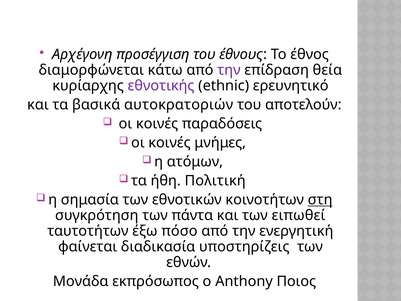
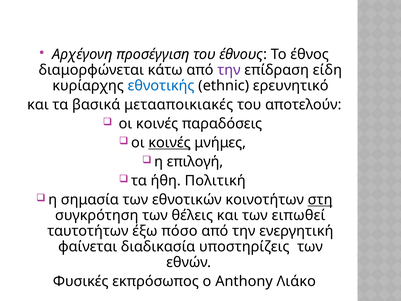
θεία: θεία -> είδη (327, 70)
εθνοτικής colour: purple -> blue (161, 86)
αυτοκρατοριών: αυτοκρατοριών -> μετααποικιακές (179, 105)
κοινές underline: none -> present (170, 143)
ατόμων: ατόμων -> επιλογή (195, 162)
πάντα: πάντα -> θέλεις (192, 215)
Μονάδα: Μονάδα -> Φυσικές (81, 281)
Ποιος: Ποιος -> Λιάκο (296, 281)
